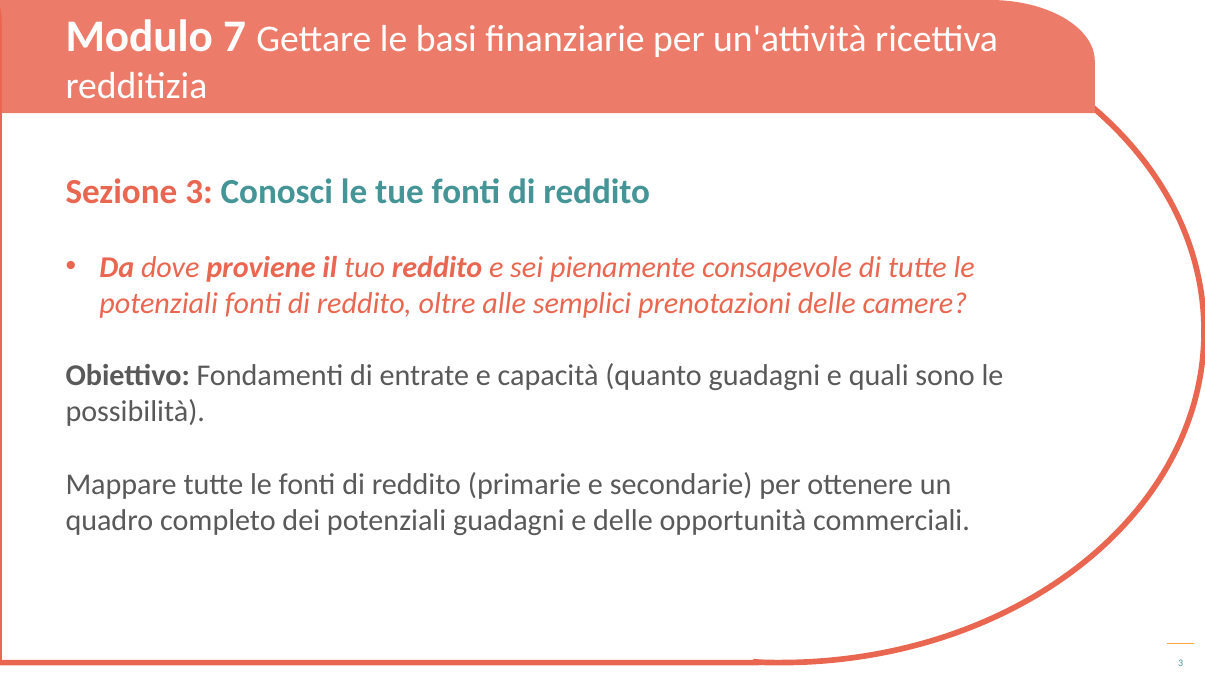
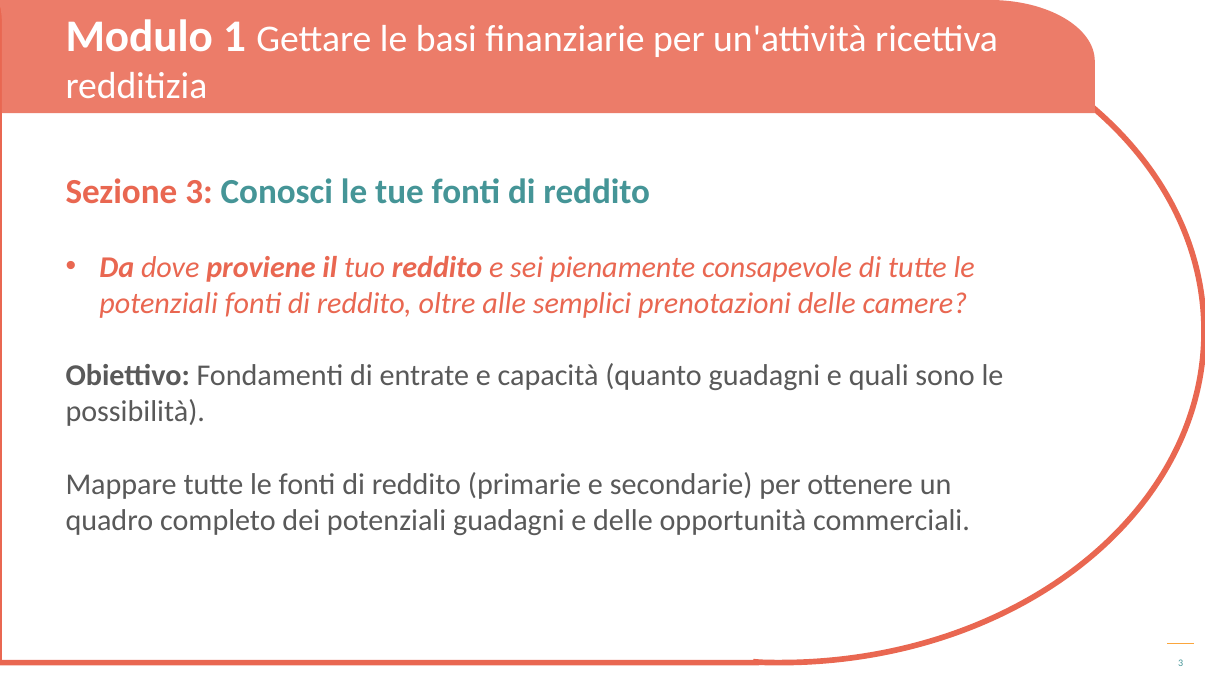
7: 7 -> 1 (235, 37)
